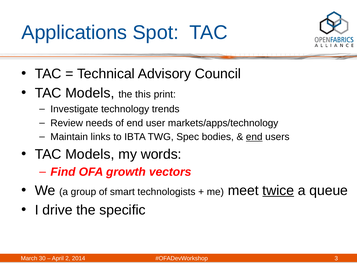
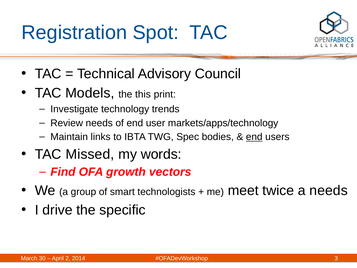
Applications: Applications -> Registration (74, 33)
Models: Models -> Missed (90, 154)
twice underline: present -> none (278, 190)
a queue: queue -> needs (329, 190)
